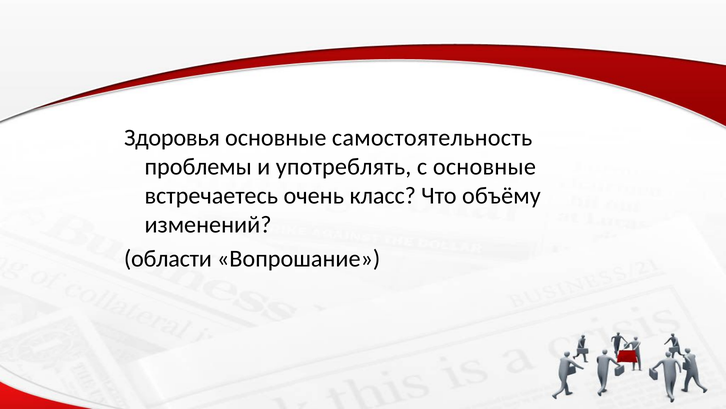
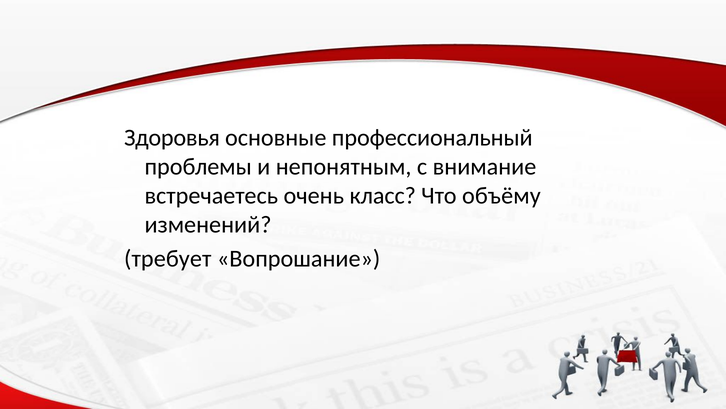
самостоятельность: самостоятельность -> профессиональный (432, 137)
употреблять: употреблять -> непонятным (344, 166)
с основные: основные -> внимание (485, 166)
области: области -> требует (168, 258)
